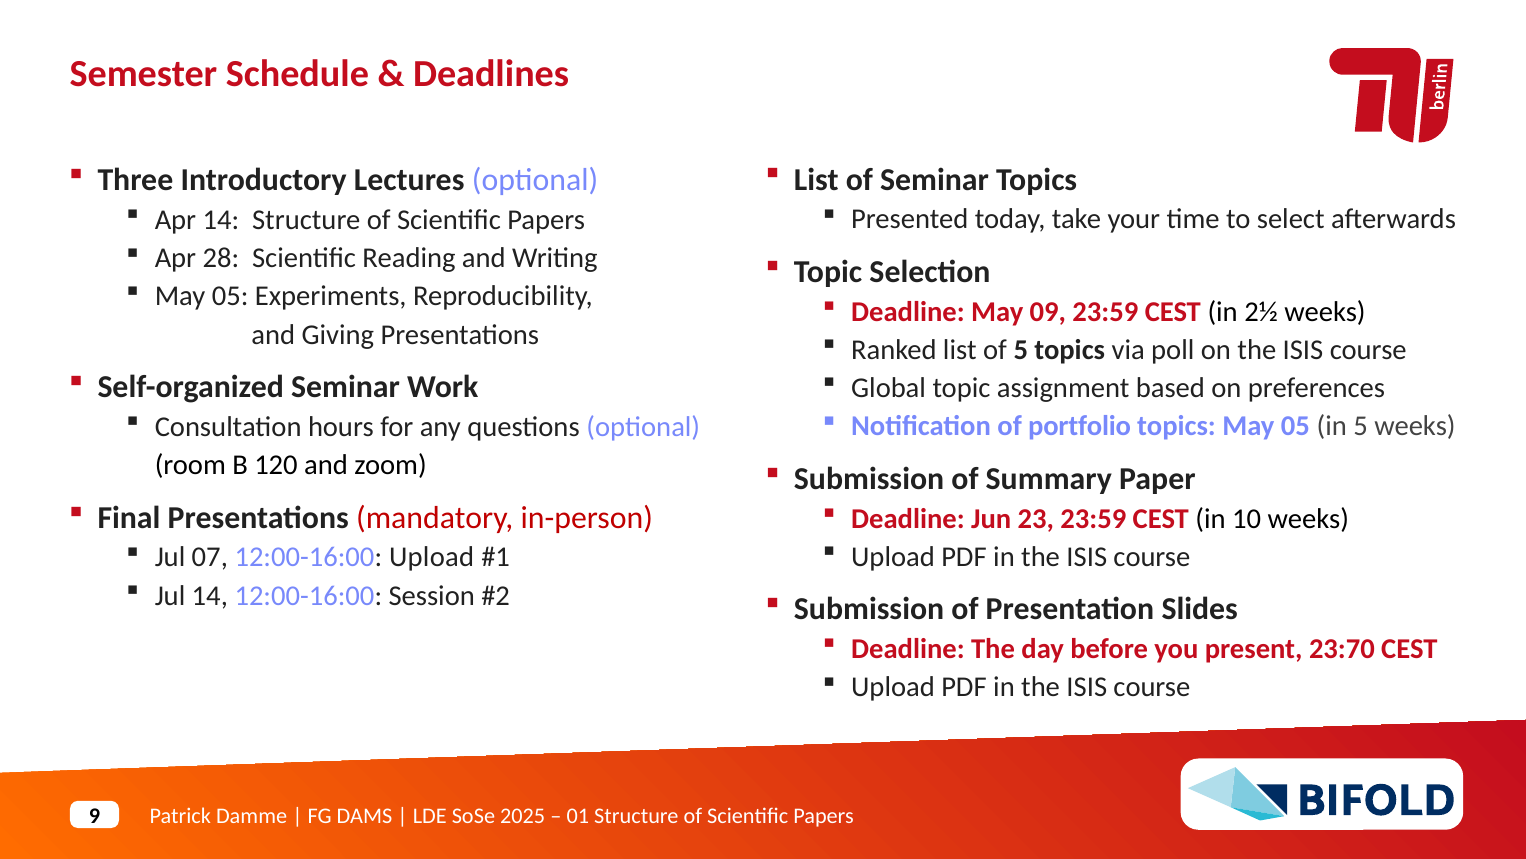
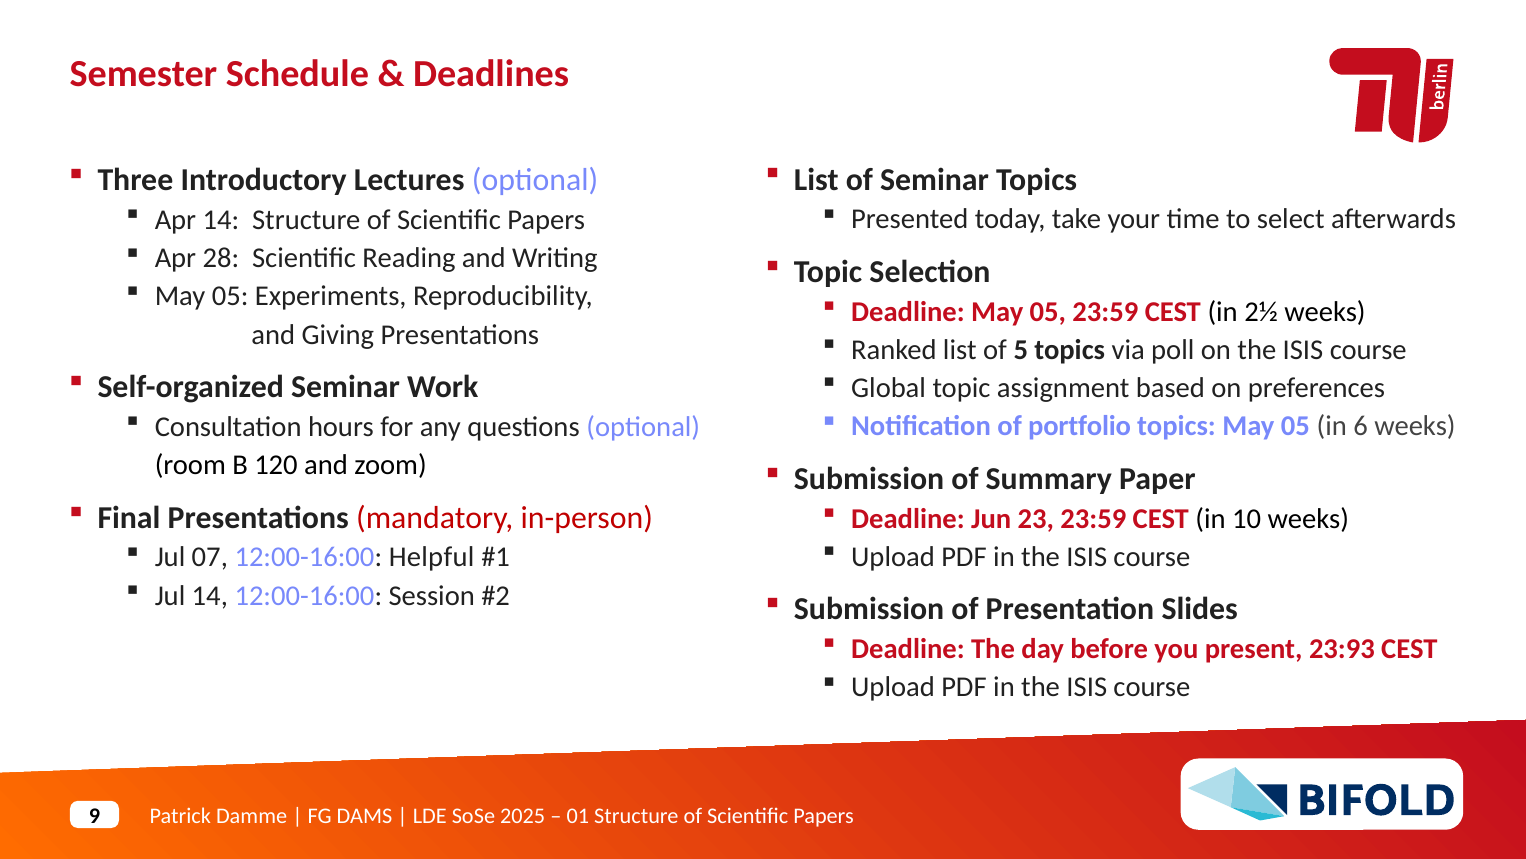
Deadline May 09: 09 -> 05 (1048, 311)
in 5: 5 -> 6 (1361, 426)
12:00-16:00 Upload: Upload -> Helpful (432, 557)
23:70: 23:70 -> 23:93 (1342, 649)
